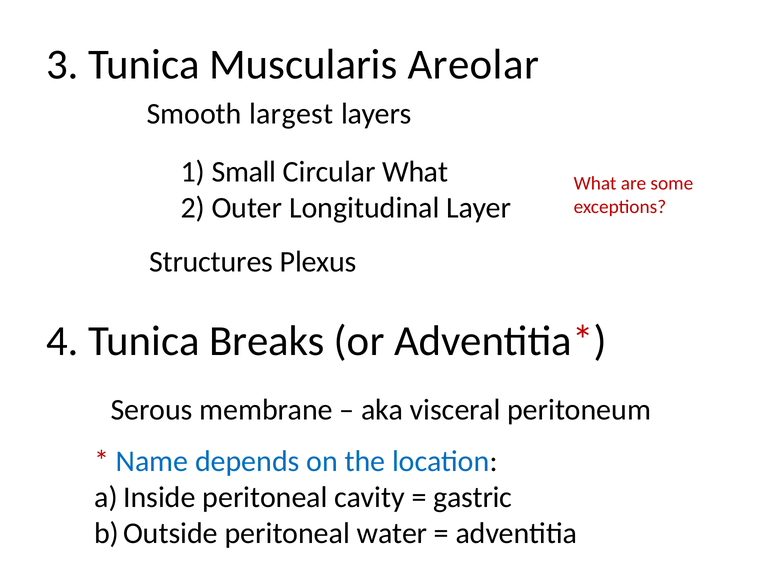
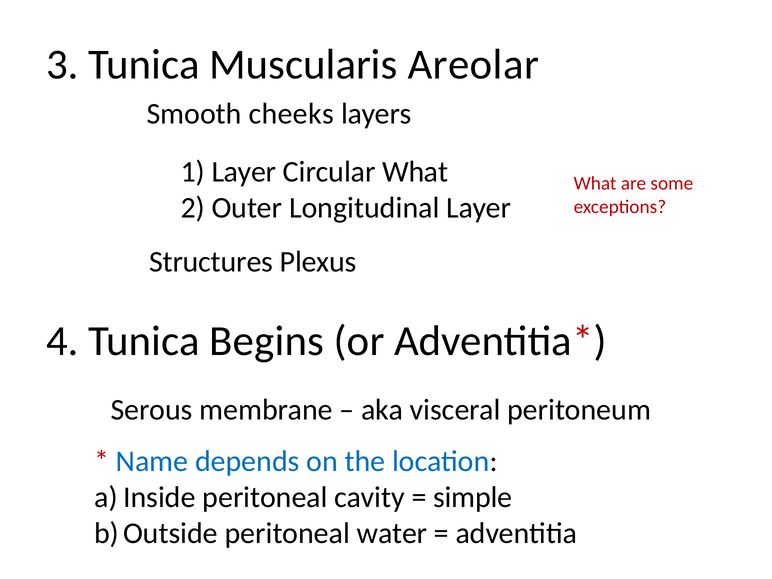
largest: largest -> cheeks (291, 114)
1 Small: Small -> Layer (244, 172)
Breaks: Breaks -> Begins (267, 341)
gastric: gastric -> simple (473, 497)
